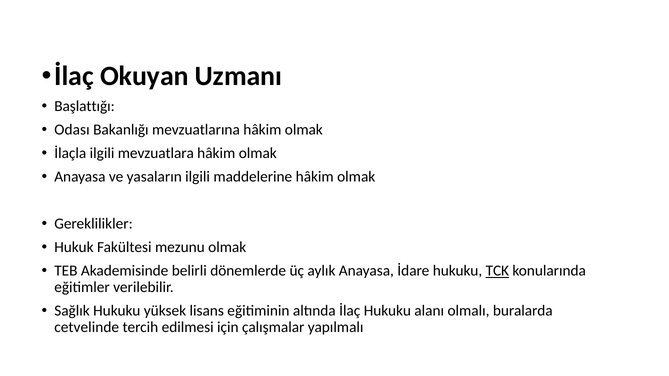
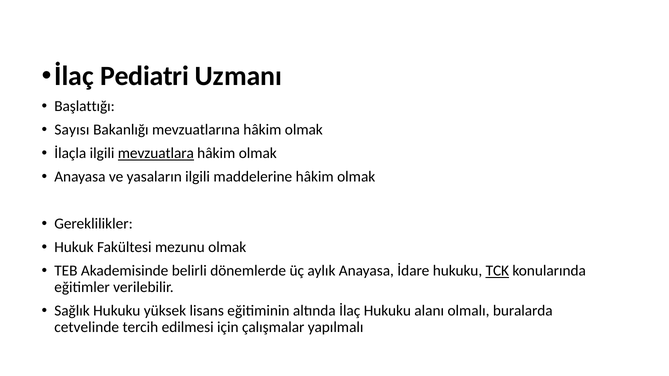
Okuyan: Okuyan -> Pediatri (144, 76)
Odası: Odası -> Sayısı (72, 130)
mevzuatlara underline: none -> present (156, 153)
